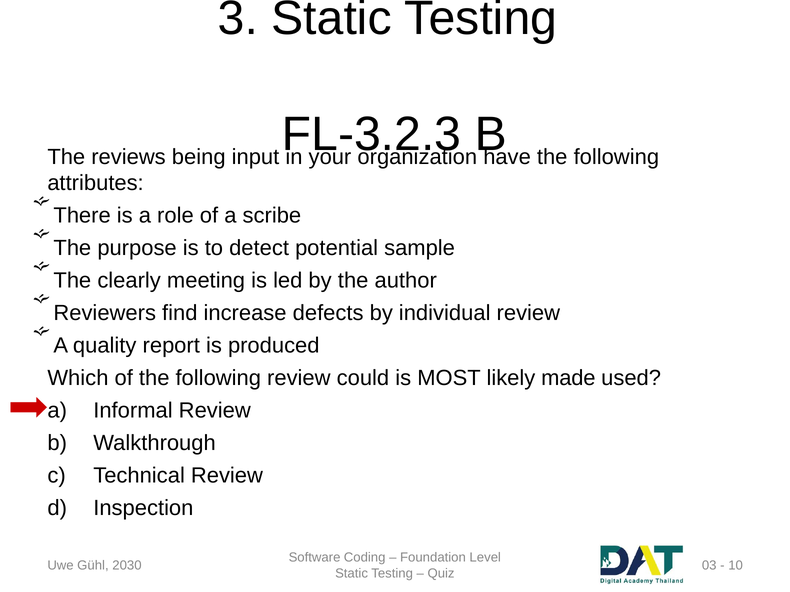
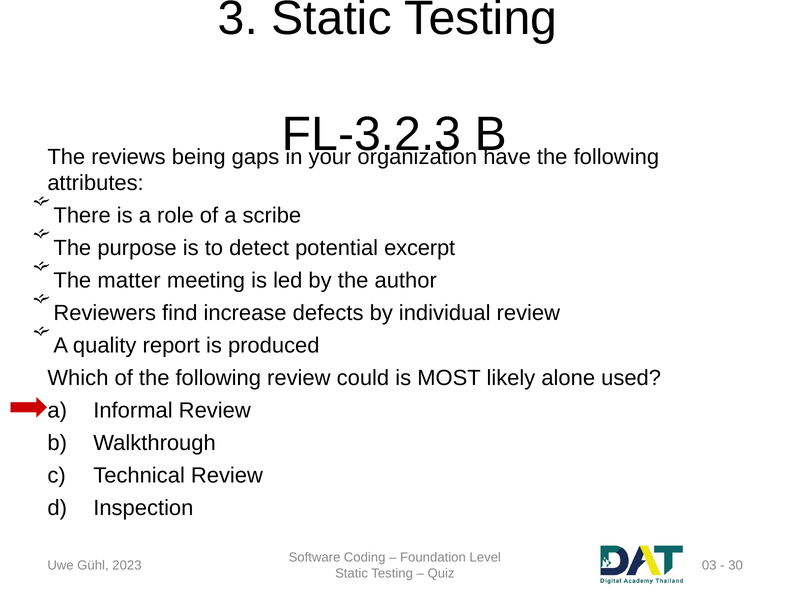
input: input -> gaps (255, 157)
sample: sample -> excerpt (420, 248)
clearly: clearly -> matter (129, 281)
made: made -> alone (568, 378)
2030: 2030 -> 2023 (127, 566)
10: 10 -> 30 (736, 566)
